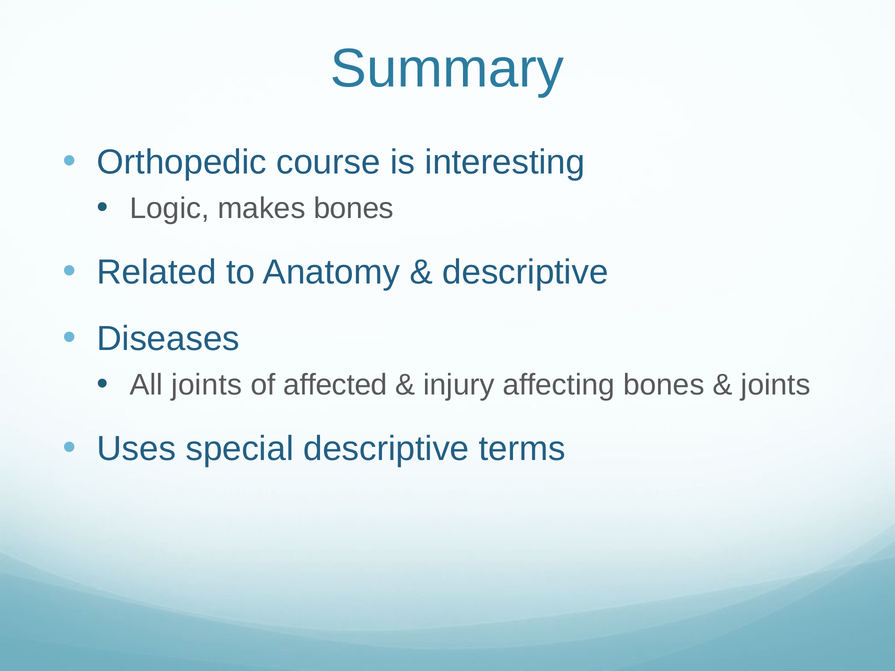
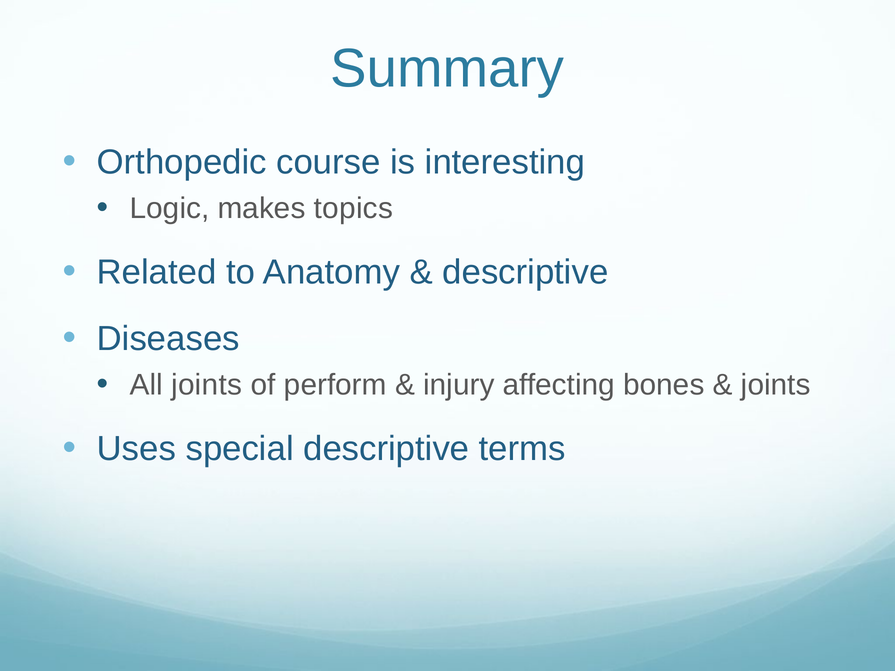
makes bones: bones -> topics (353, 208)
affected: affected -> perform (335, 385)
